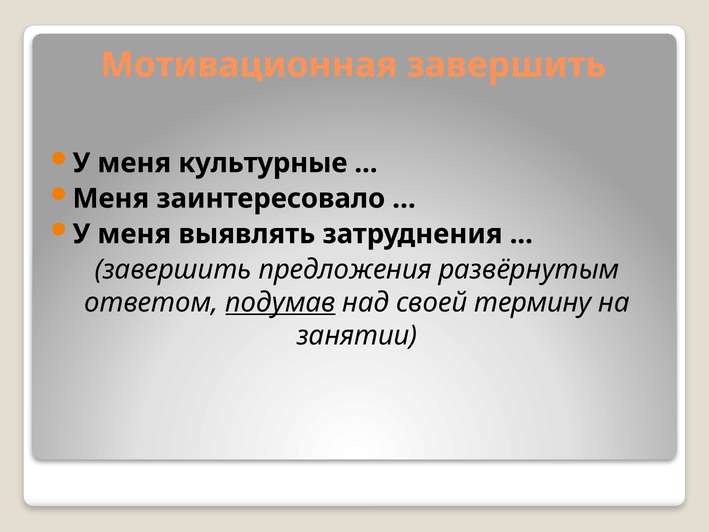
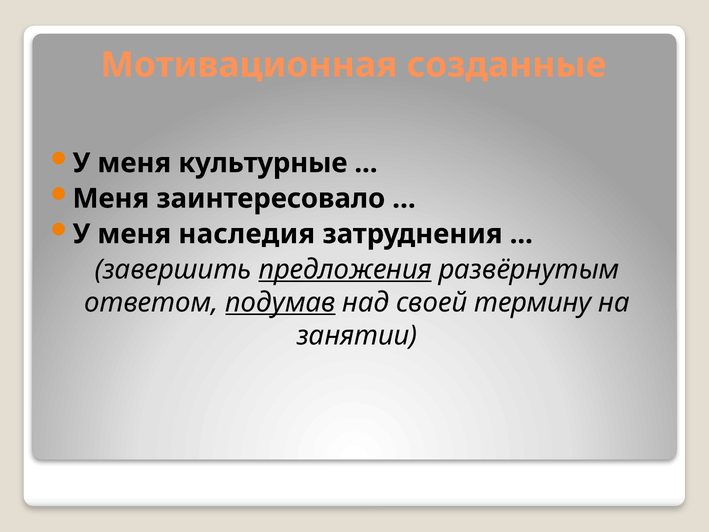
Мотивационная завершить: завершить -> созданные (506, 65)
выявлять: выявлять -> наследия (247, 234)
предложения underline: none -> present (345, 269)
